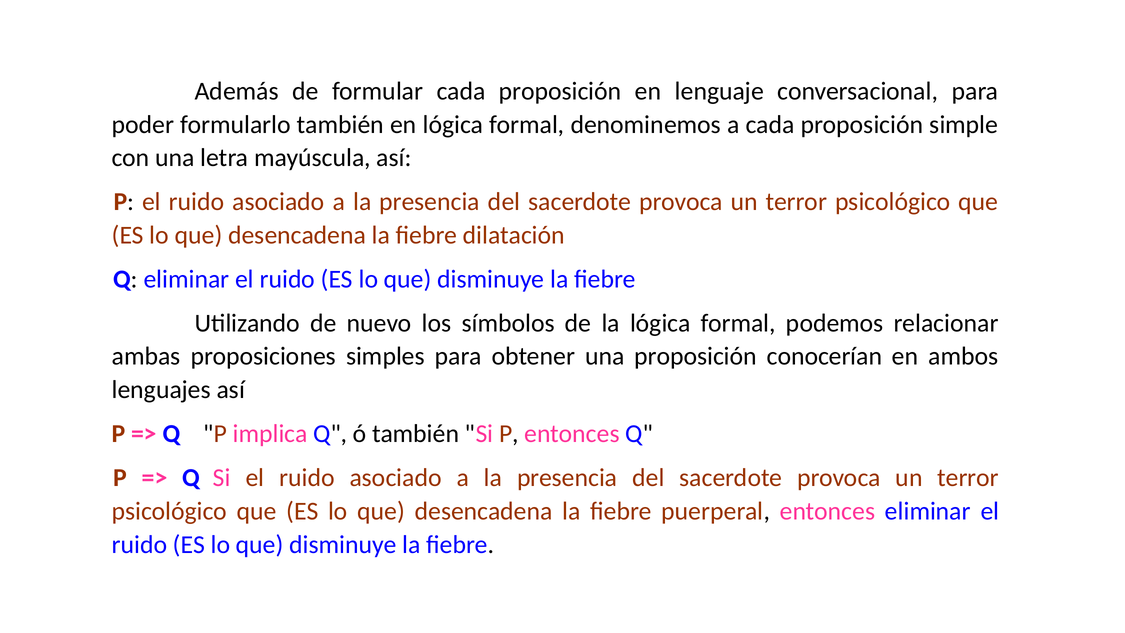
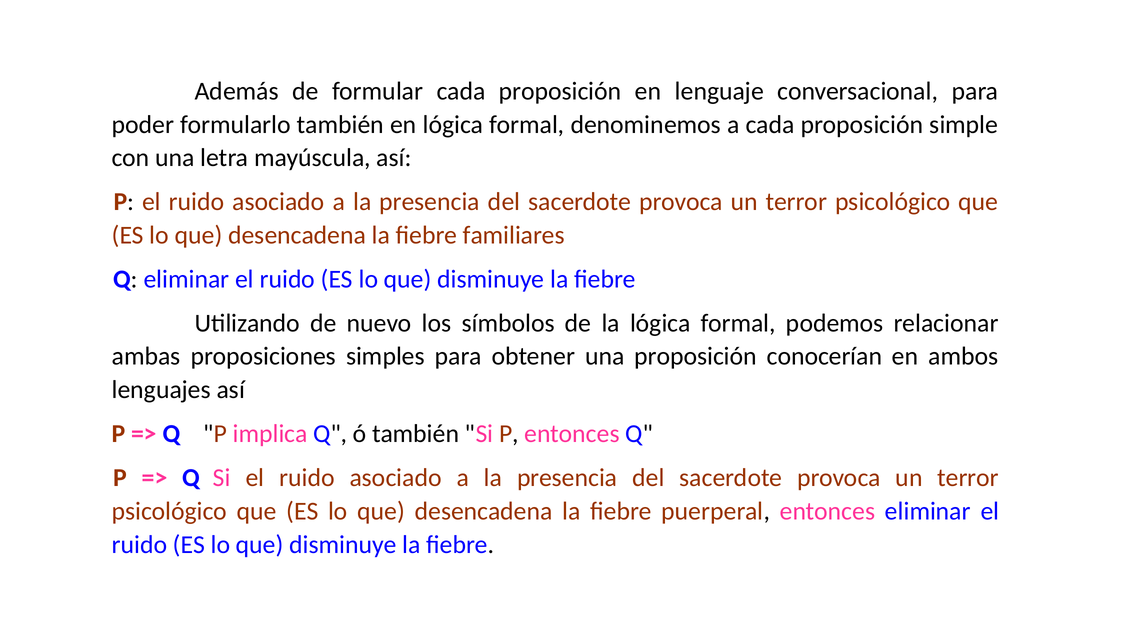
dilatación: dilatación -> familiares (514, 235)
